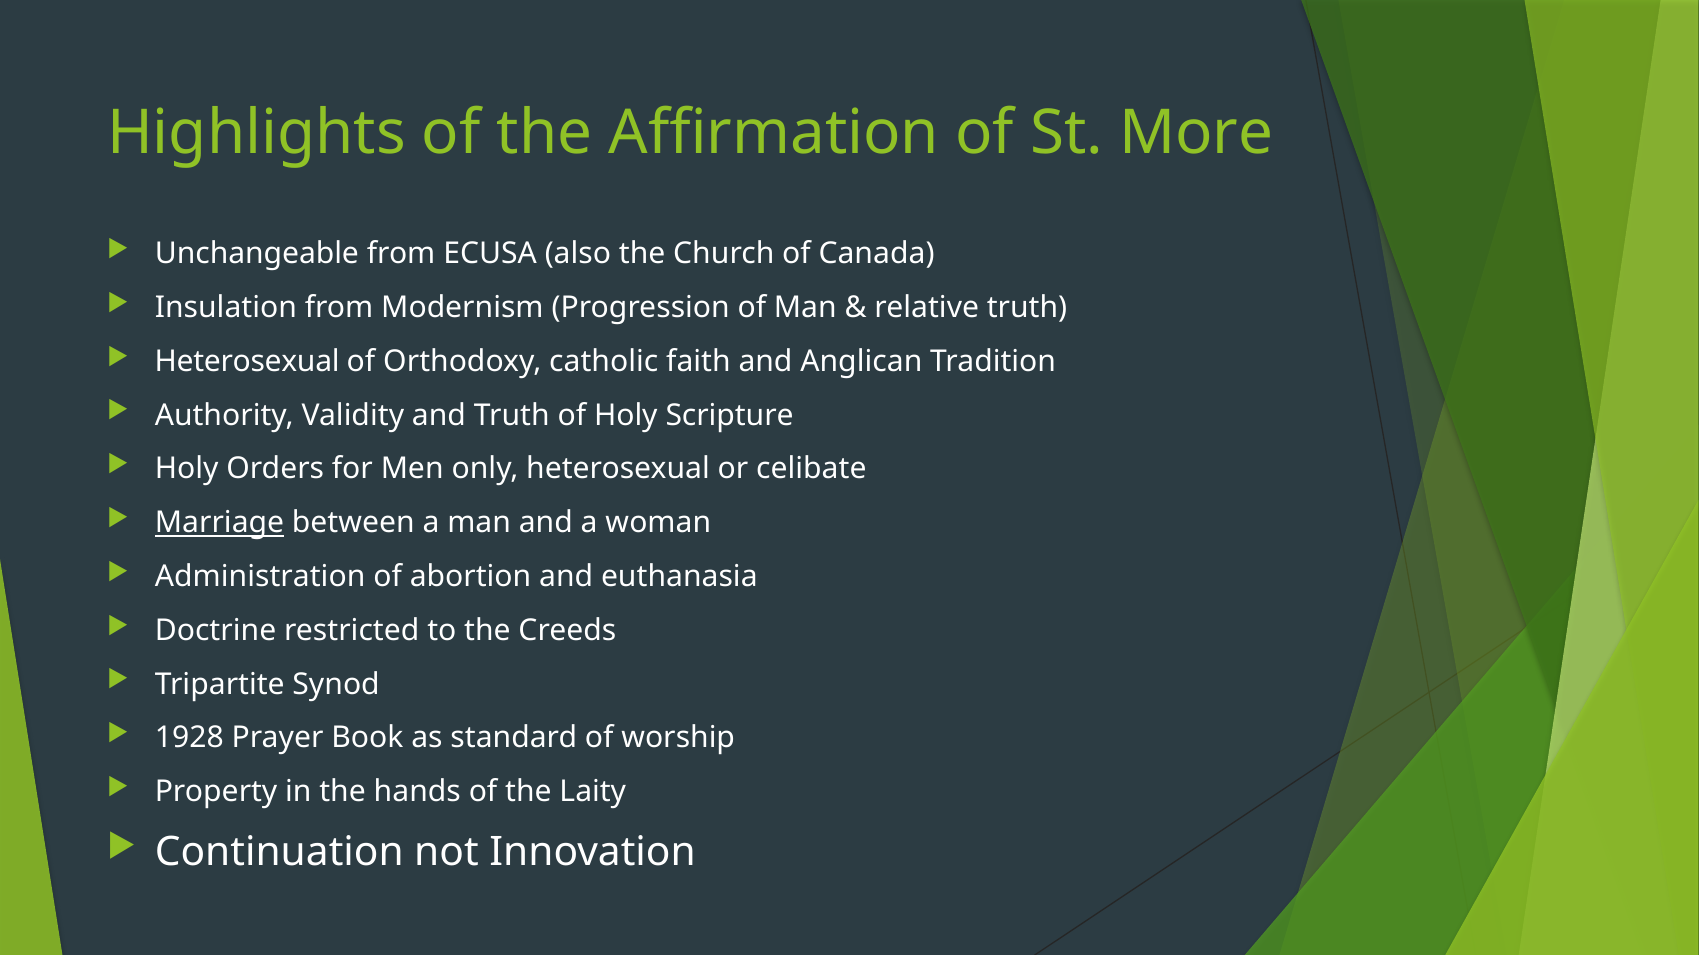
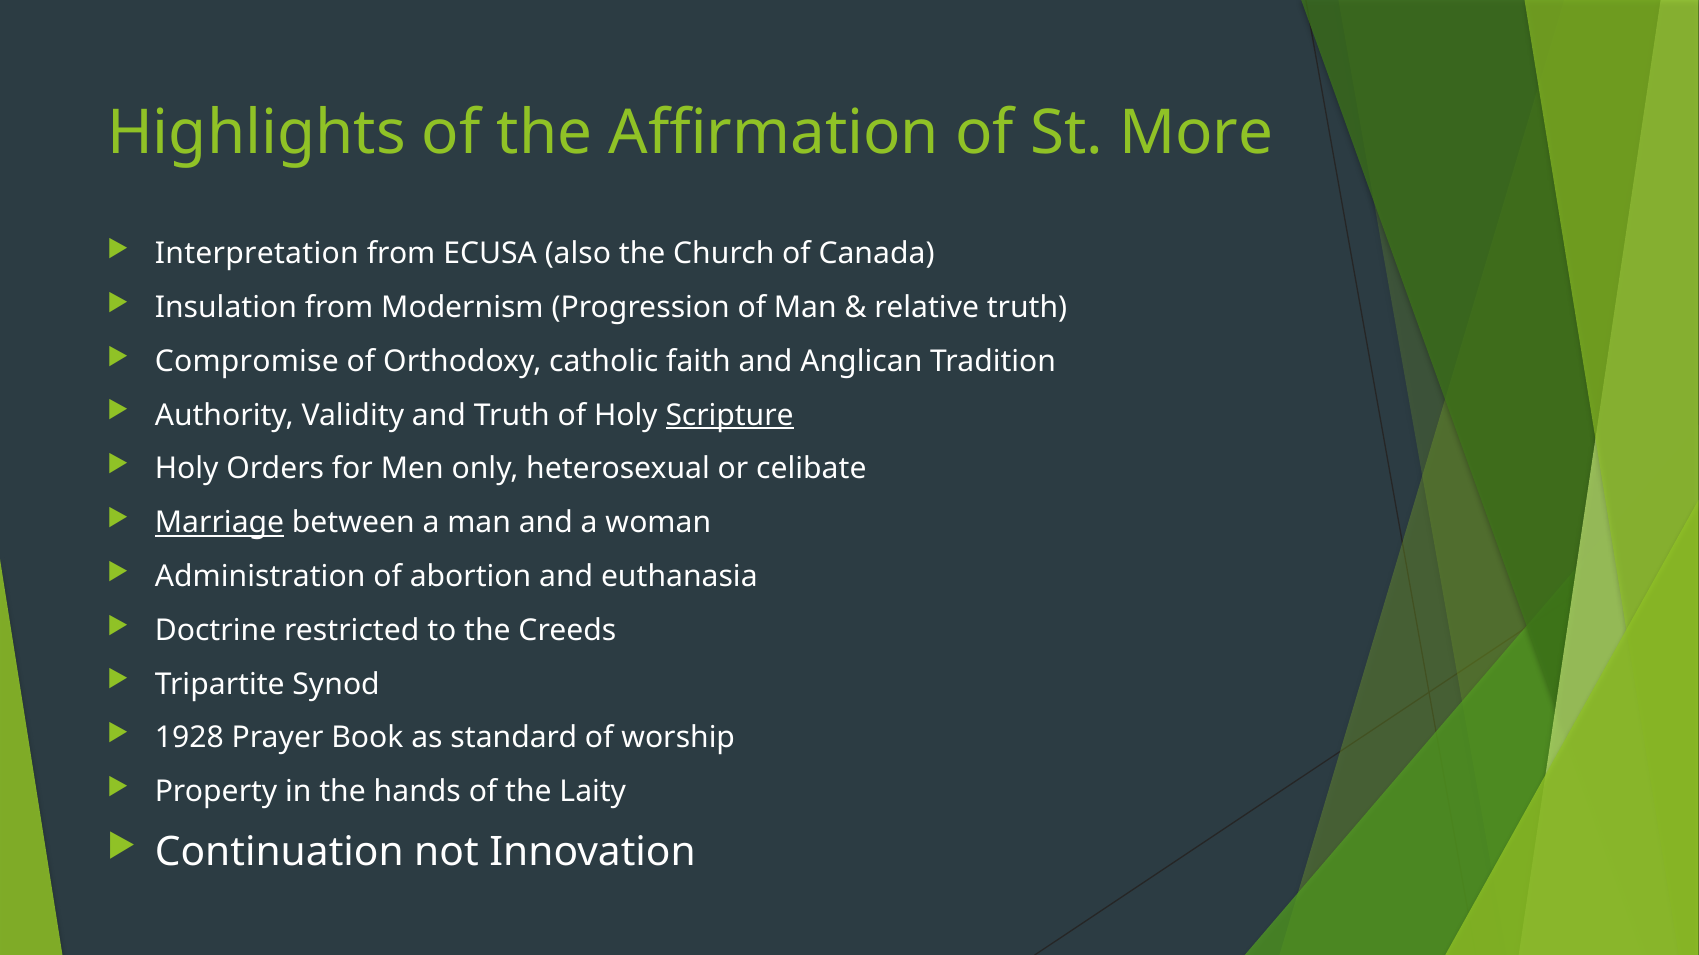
Unchangeable: Unchangeable -> Interpretation (257, 254)
Heterosexual: Heterosexual -> Compromise (247, 362)
Scripture underline: none -> present (730, 415)
